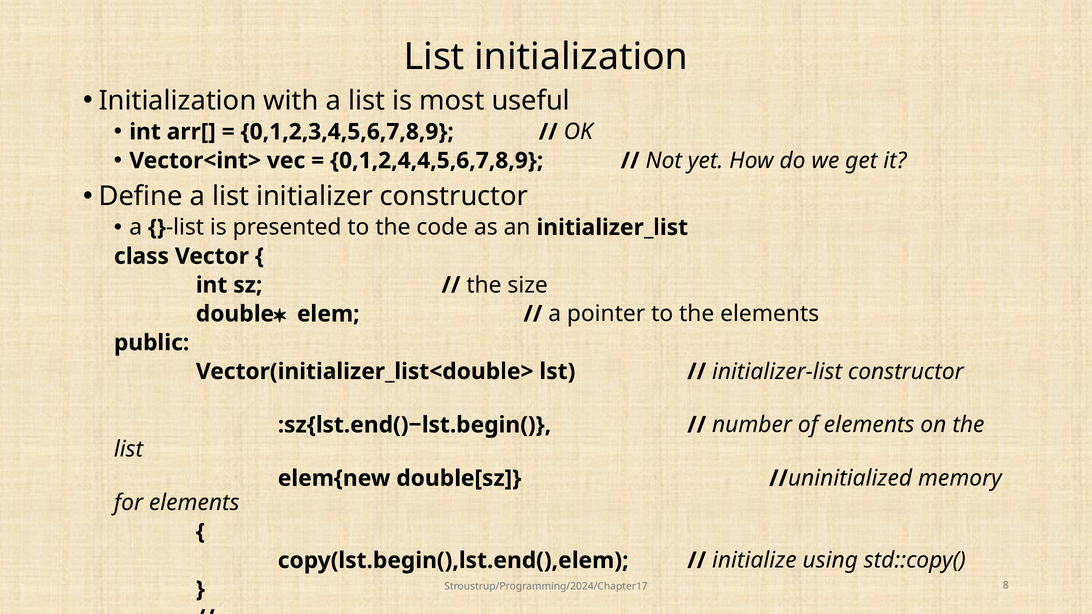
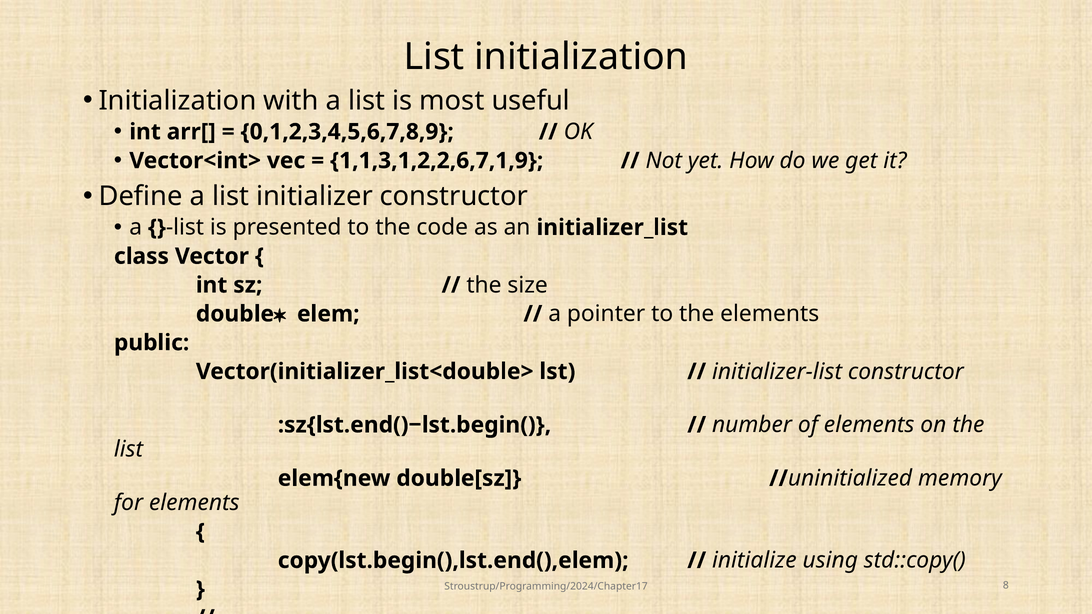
0,1,2,4,4,5,6,7,8,9: 0,1,2,4,4,5,6,7,8,9 -> 1,1,3,1,2,2,6,7,1,9 (437, 161)
